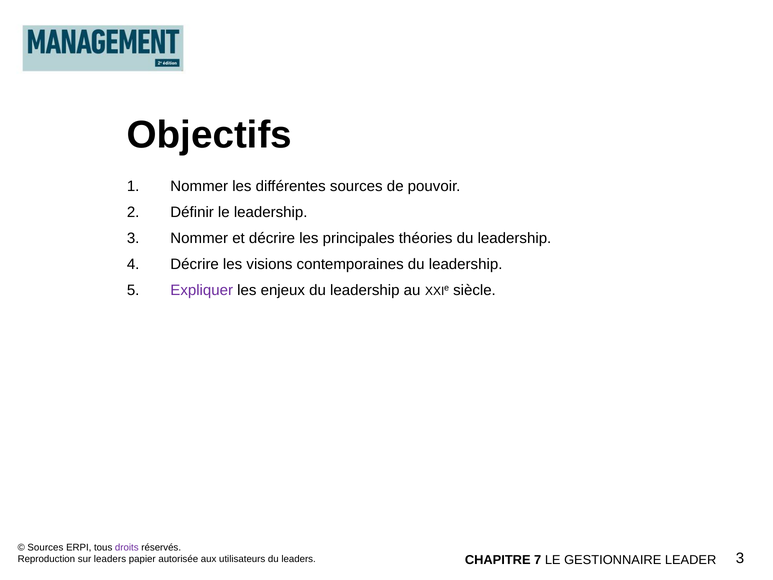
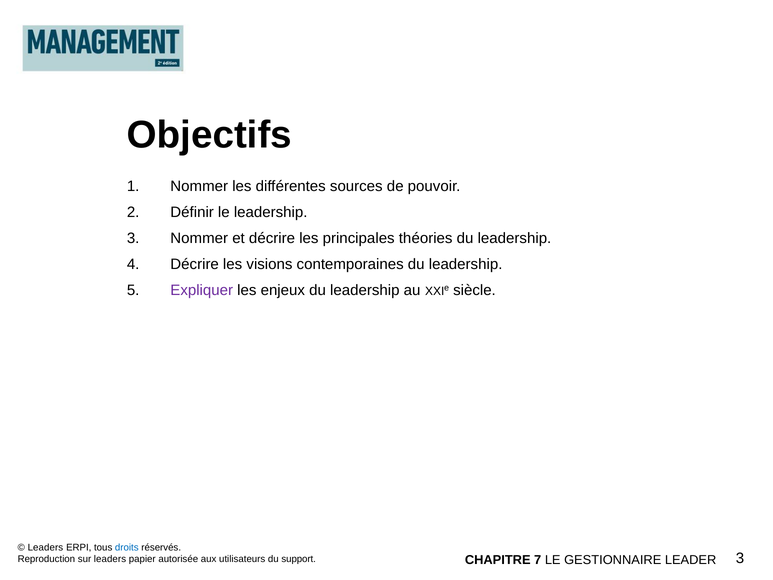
Sources: Sources -> Leaders (45, 547)
droits colour: purple -> blue (127, 547)
du leaders: leaders -> support (299, 559)
